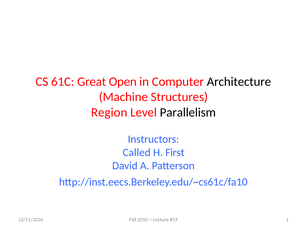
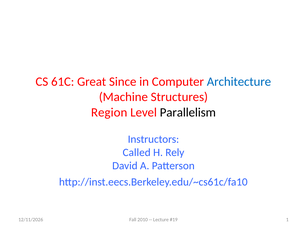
Open: Open -> Since (123, 82)
Architecture colour: black -> blue (239, 82)
First: First -> Rely (175, 153)
